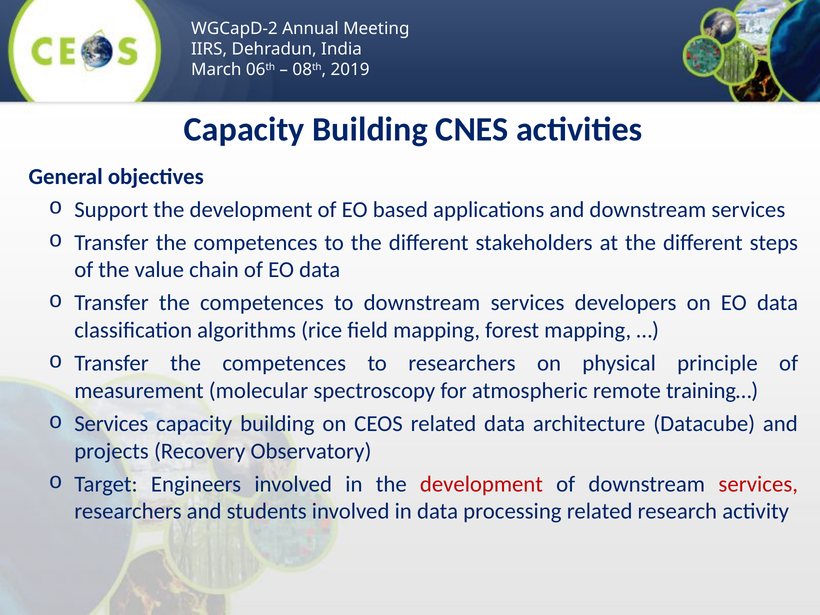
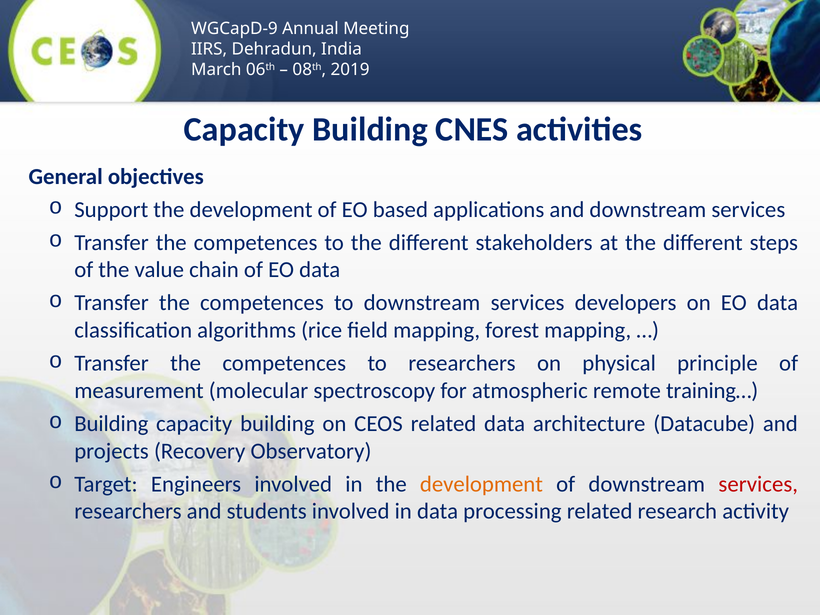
WGCapD-2: WGCapD-2 -> WGCapD-9 (234, 29)
Services: Services -> Building (111, 424)
development colour: red -> orange (481, 484)
